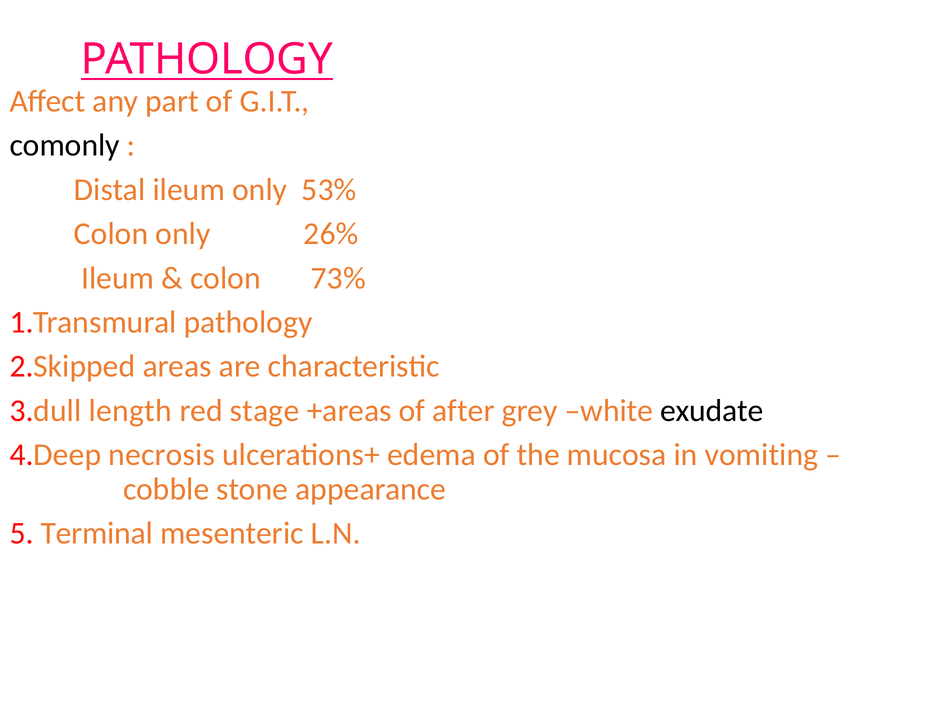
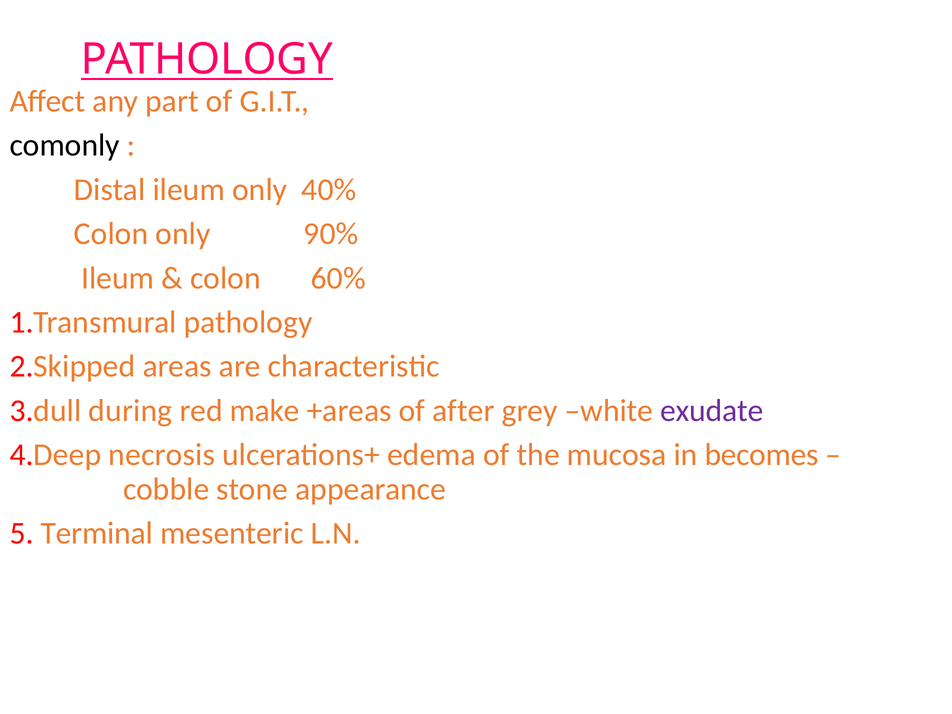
53%: 53% -> 40% (329, 190)
26%: 26% -> 90% (331, 234)
73%: 73% -> 60% (338, 278)
length: length -> during (130, 411)
stage: stage -> make (265, 411)
exudate colour: black -> purple (712, 411)
vomiting: vomiting -> becomes (762, 455)
